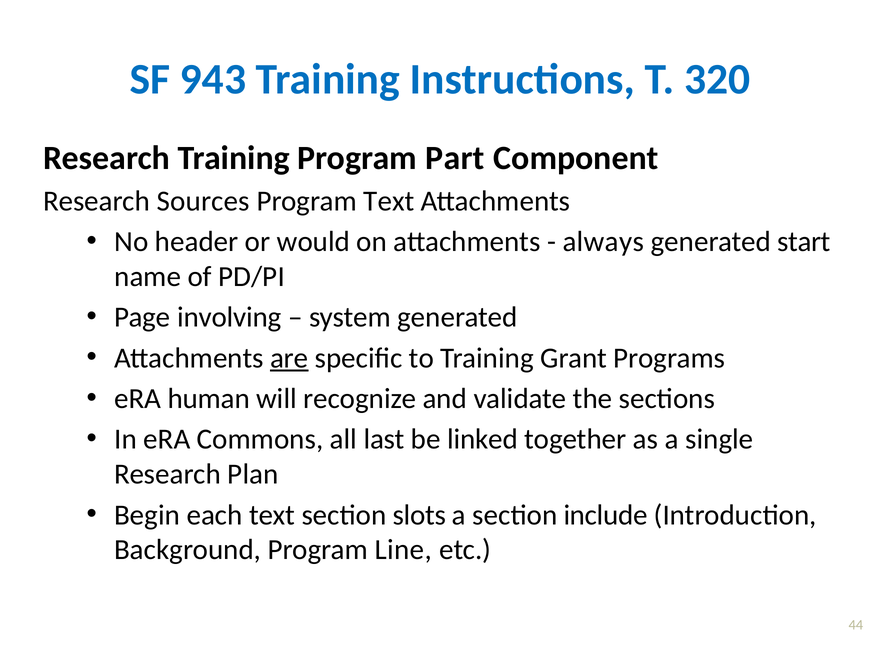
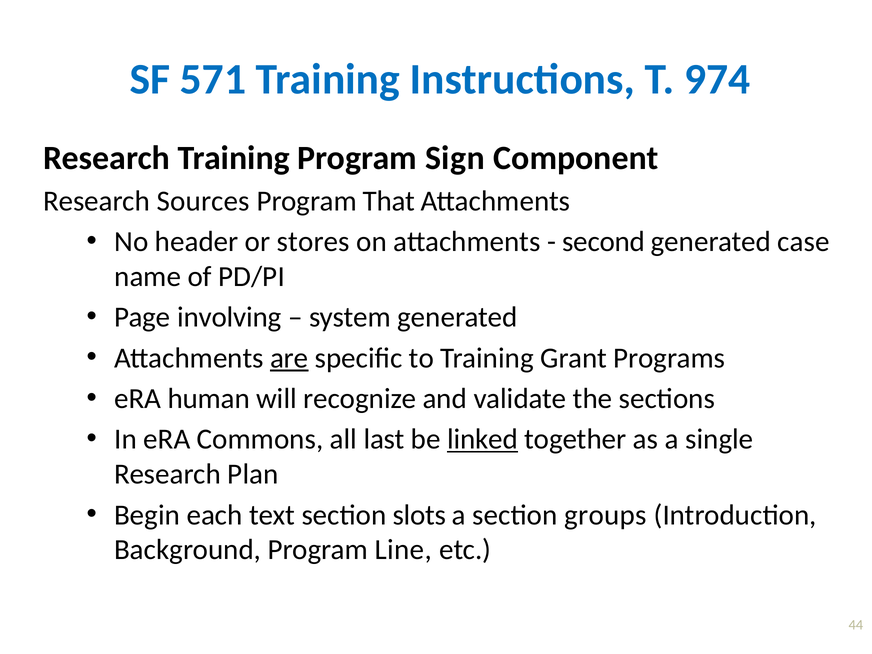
943: 943 -> 571 (213, 79)
320: 320 -> 974 (717, 79)
Part: Part -> Sign (455, 158)
Program Text: Text -> That (389, 201)
would: would -> stores (313, 242)
always: always -> second (604, 242)
start: start -> case (804, 242)
linked underline: none -> present (483, 439)
include: include -> groups (605, 515)
